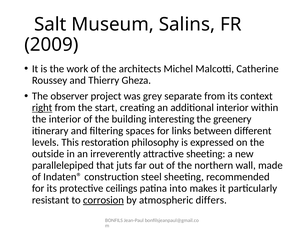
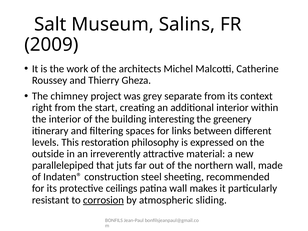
observer: observer -> chimney (69, 96)
right underline: present -> none (42, 108)
attractive sheeting: sheeting -> material (206, 154)
patina into: into -> wall (178, 188)
differs: differs -> sliding (211, 200)
